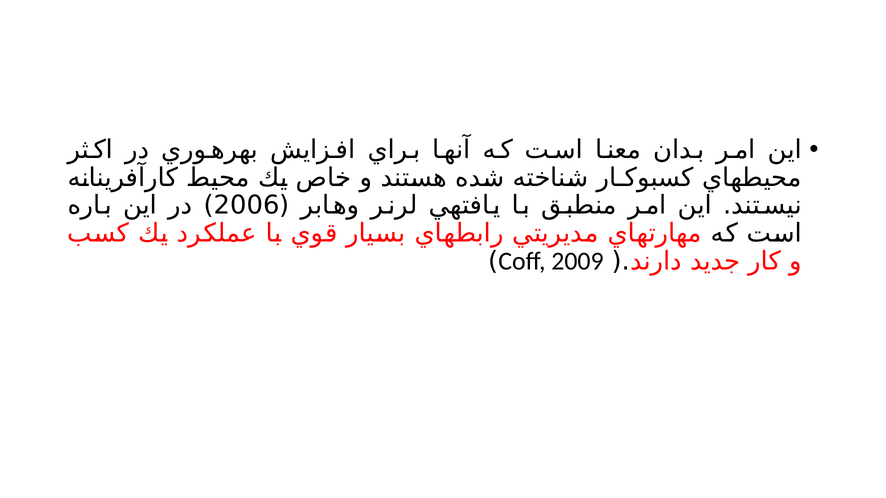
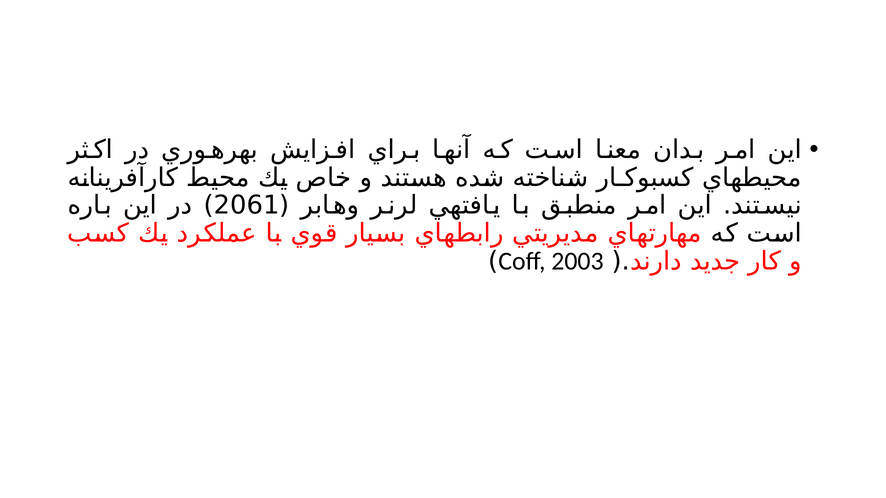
2006: 2006 -> 2061 (247, 206)
2009: 2009 -> 2003 (577, 261)
